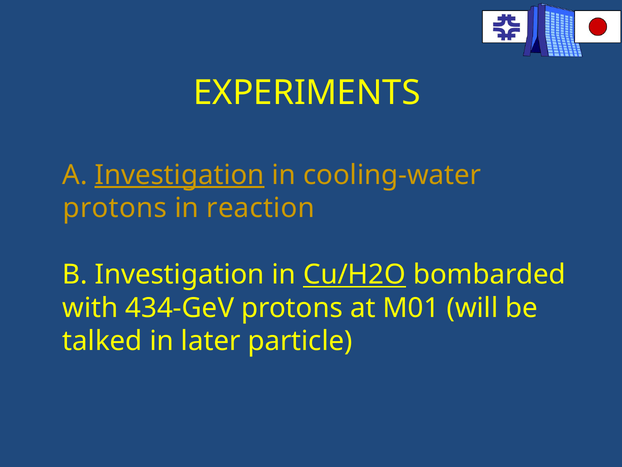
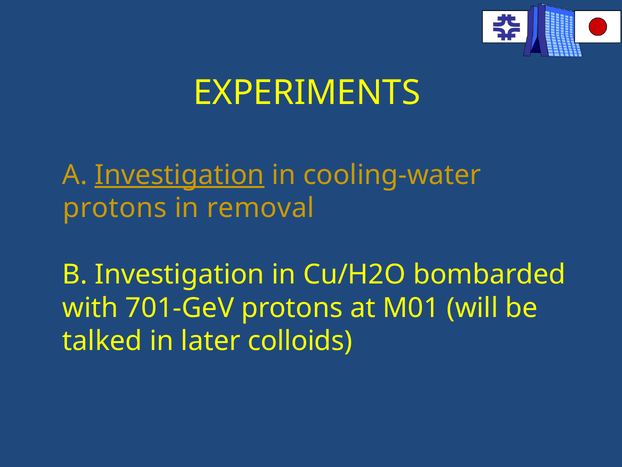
reaction: reaction -> removal (261, 208)
Cu/H2O underline: present -> none (355, 274)
434-GeV: 434-GeV -> 701-GeV (180, 308)
particle: particle -> colloids (300, 341)
